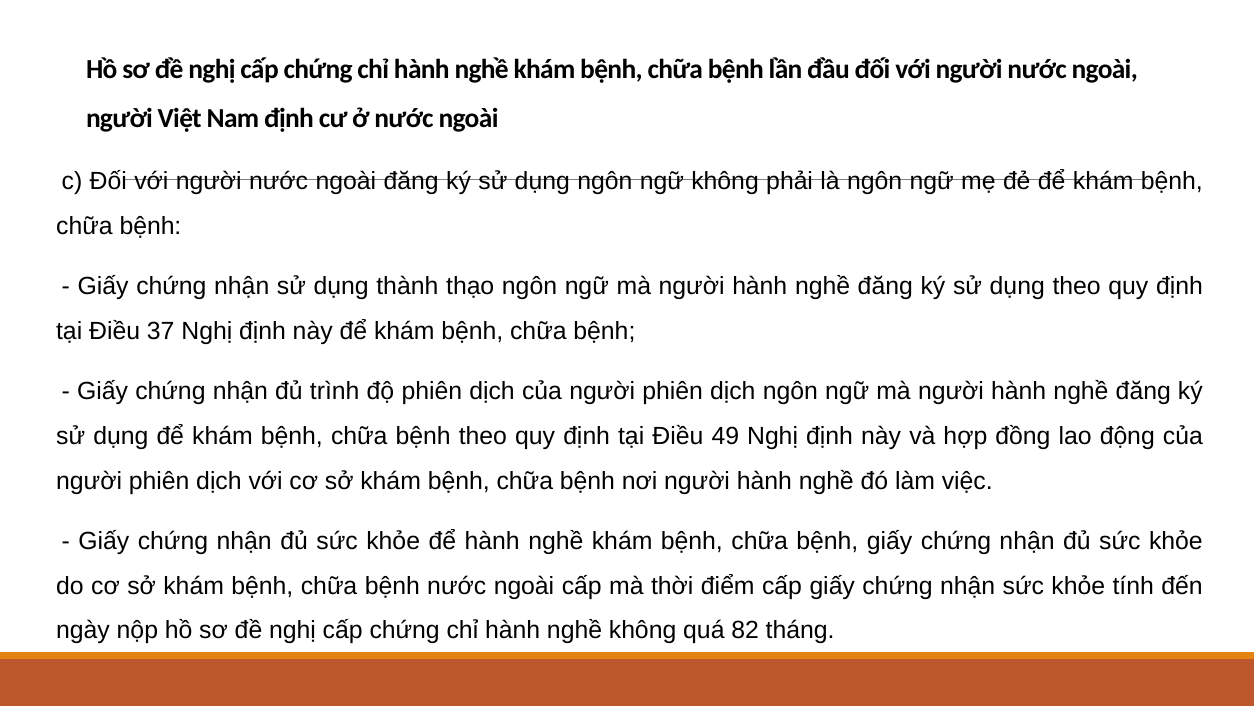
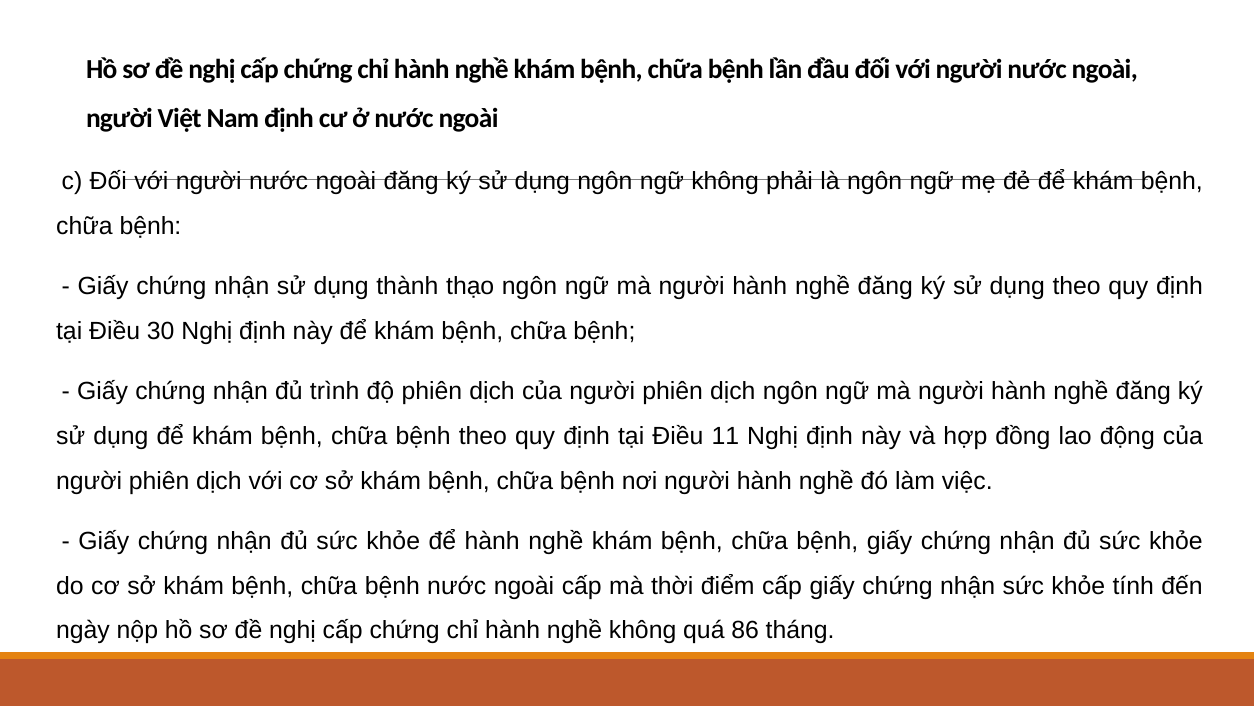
37: 37 -> 30 (161, 331)
49: 49 -> 11 (725, 436)
82: 82 -> 86 (745, 630)
